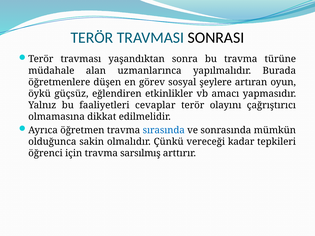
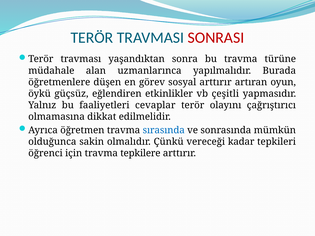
SONRASI colour: black -> red (216, 38)
sosyal şeylere: şeylere -> arttırır (216, 82)
amacı: amacı -> çeşitli (225, 94)
sarsılmış: sarsılmış -> tepkilere (140, 153)
